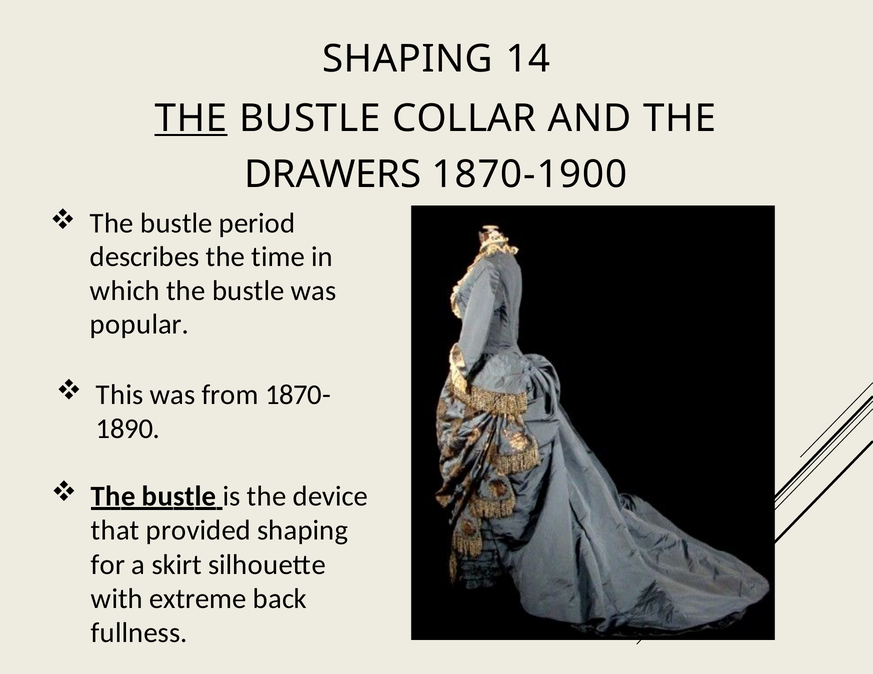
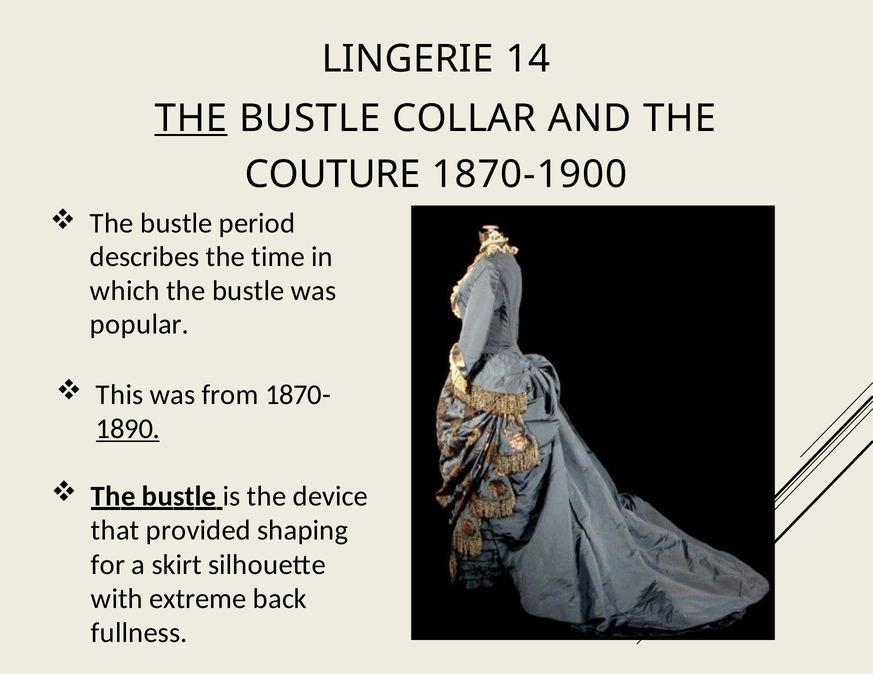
SHAPING: SHAPING -> LINGERIE (408, 59)
DRAWERS: DRAWERS -> COUTURE (333, 175)
1890 underline: none -> present (128, 429)
